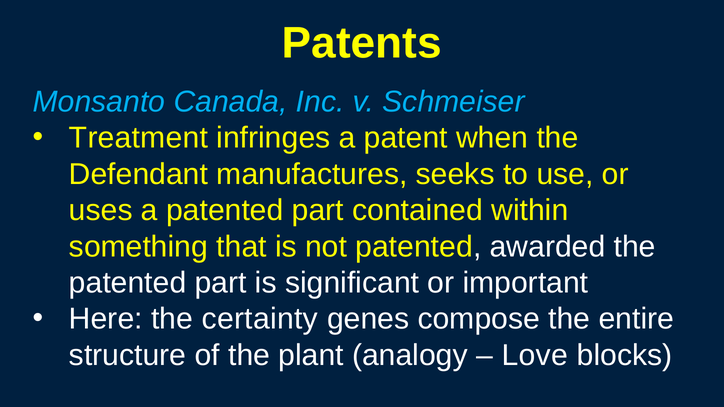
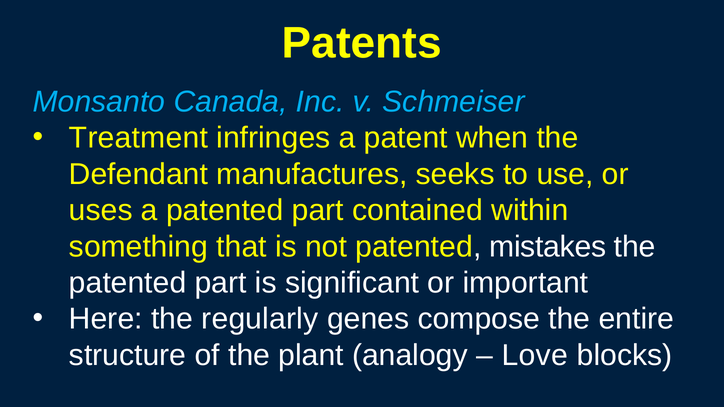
awarded: awarded -> mistakes (548, 247)
certainty: certainty -> regularly (260, 319)
